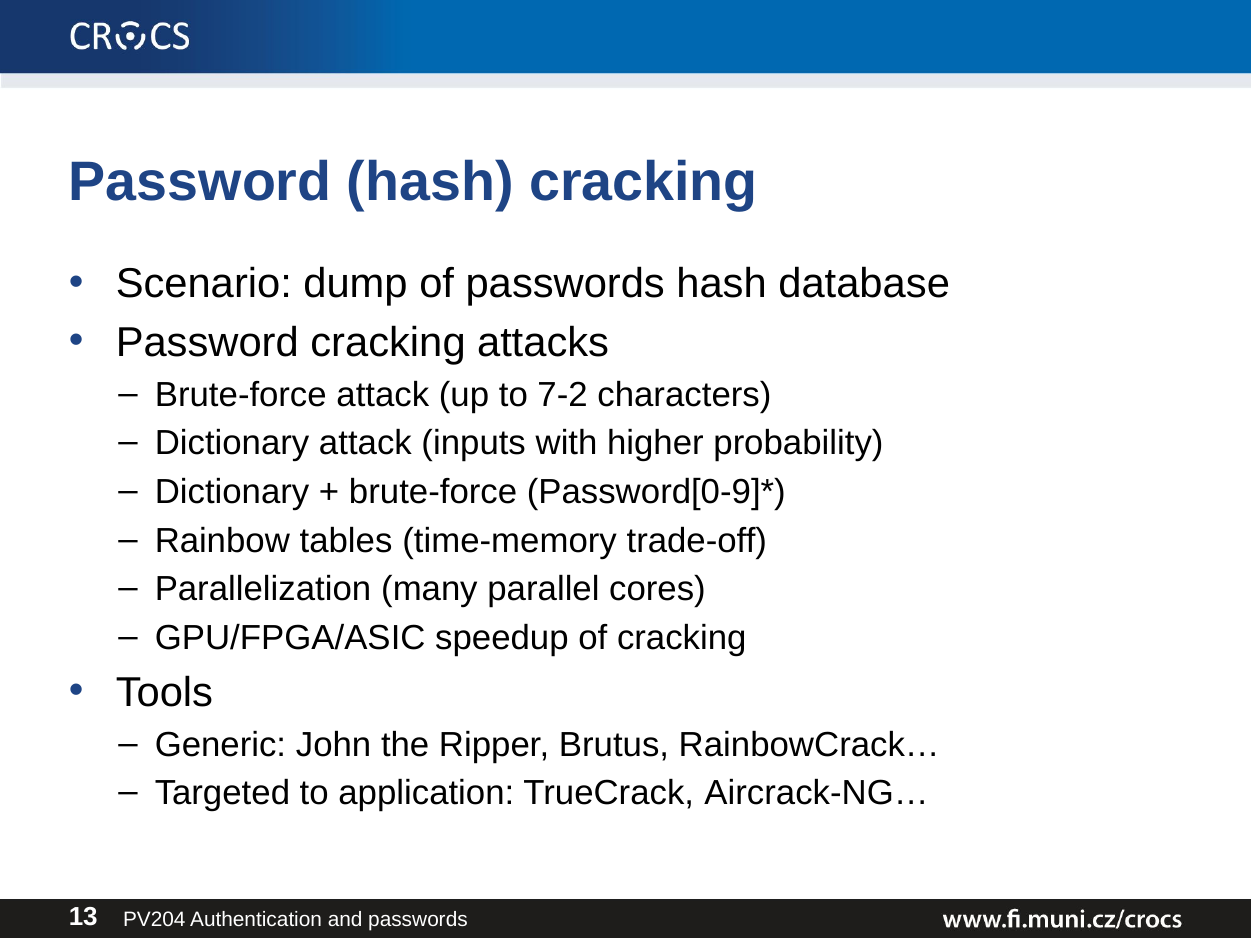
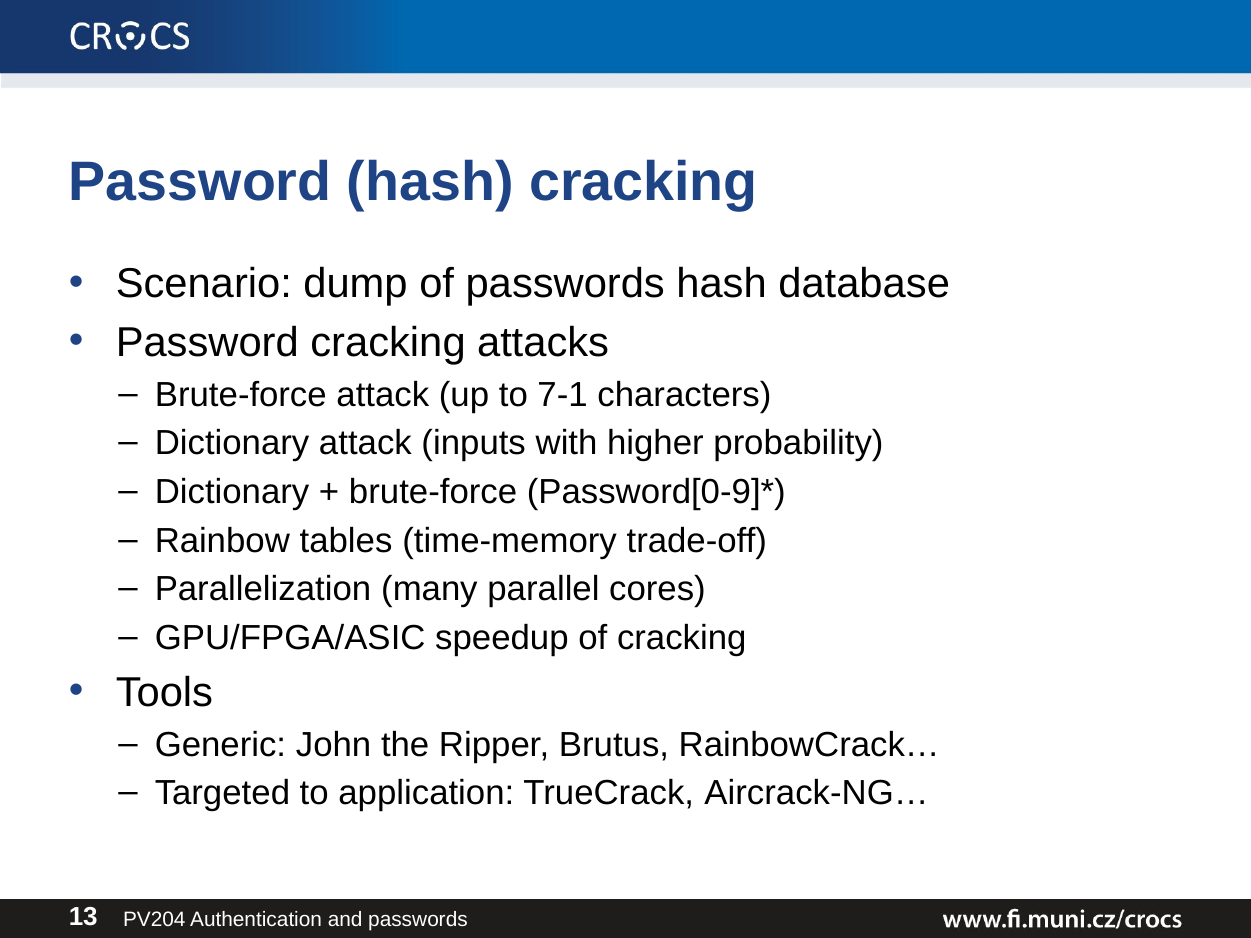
7-2: 7-2 -> 7-1 (563, 395)
